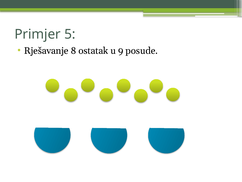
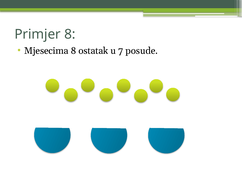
Primjer 5: 5 -> 8 (70, 34)
Rješavanje: Rješavanje -> Mjesecima (46, 51)
9: 9 -> 7 (121, 51)
